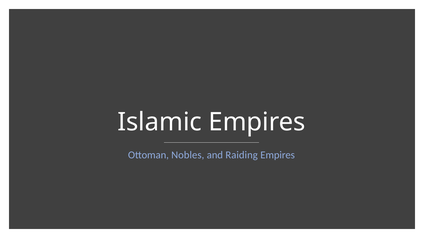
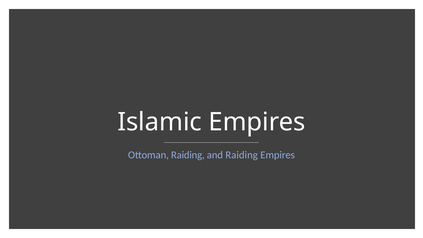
Ottoman Nobles: Nobles -> Raiding (188, 155)
